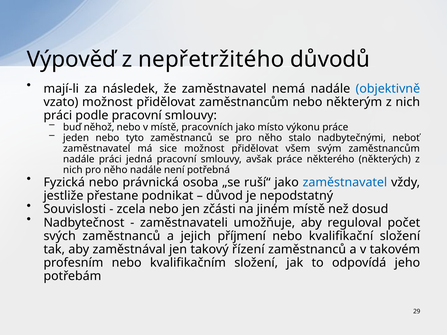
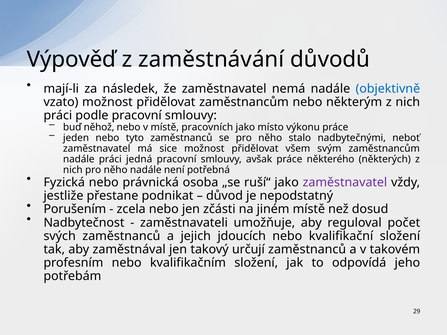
nepřetržitého: nepřetržitého -> zaměstnávání (211, 59)
zaměstnavatel colour: blue -> purple (345, 183)
Souvislosti: Souvislosti -> Porušením (75, 209)
příjmení: příjmení -> jdoucích (242, 236)
řízení: řízení -> určují (248, 250)
